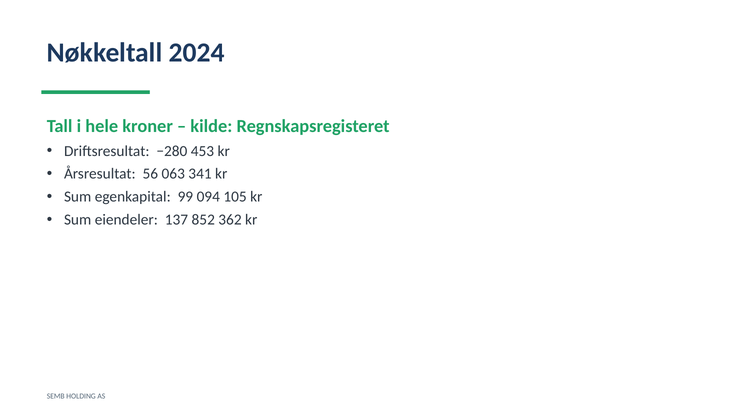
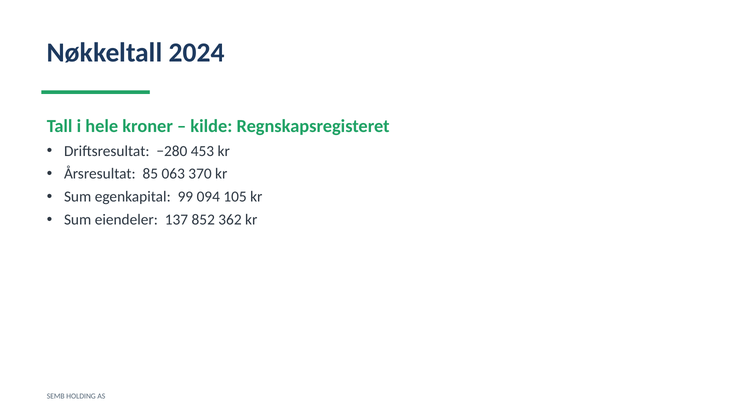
56: 56 -> 85 (150, 174)
341: 341 -> 370 (200, 174)
